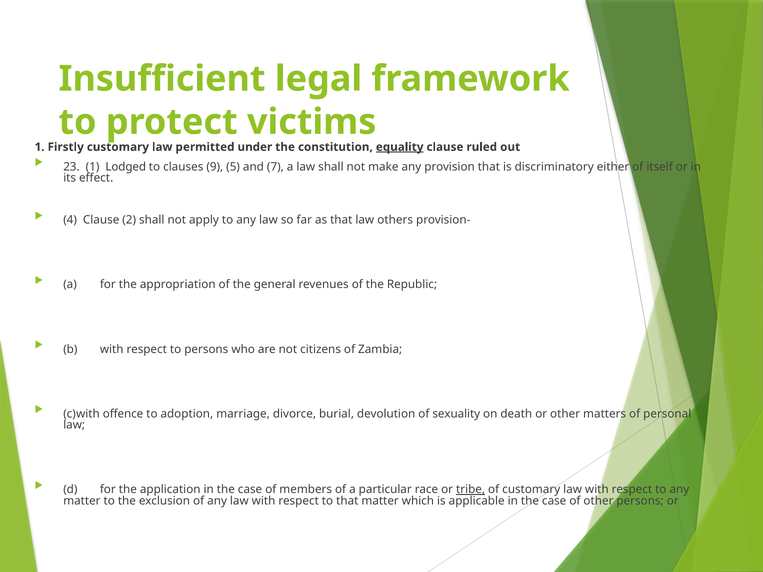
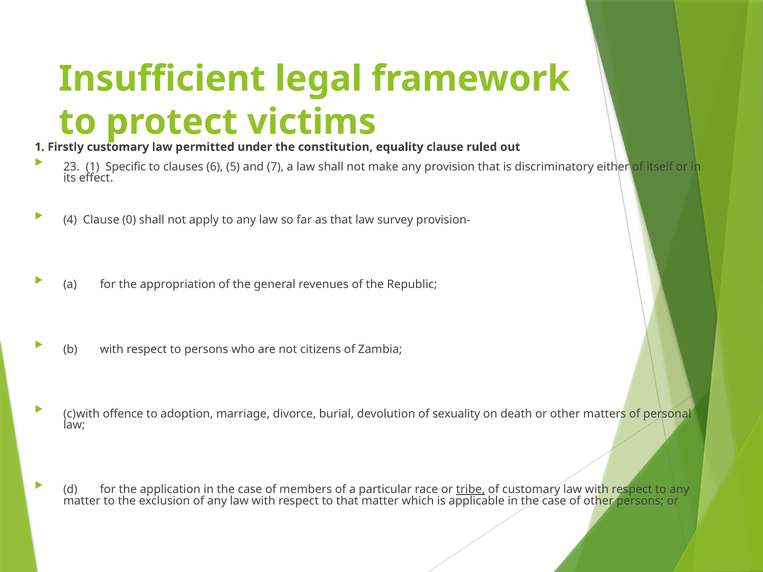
equality underline: present -> none (400, 147)
Lodged: Lodged -> Specific (126, 167)
9: 9 -> 6 (215, 167)
2: 2 -> 0 (129, 220)
others: others -> survey (395, 220)
